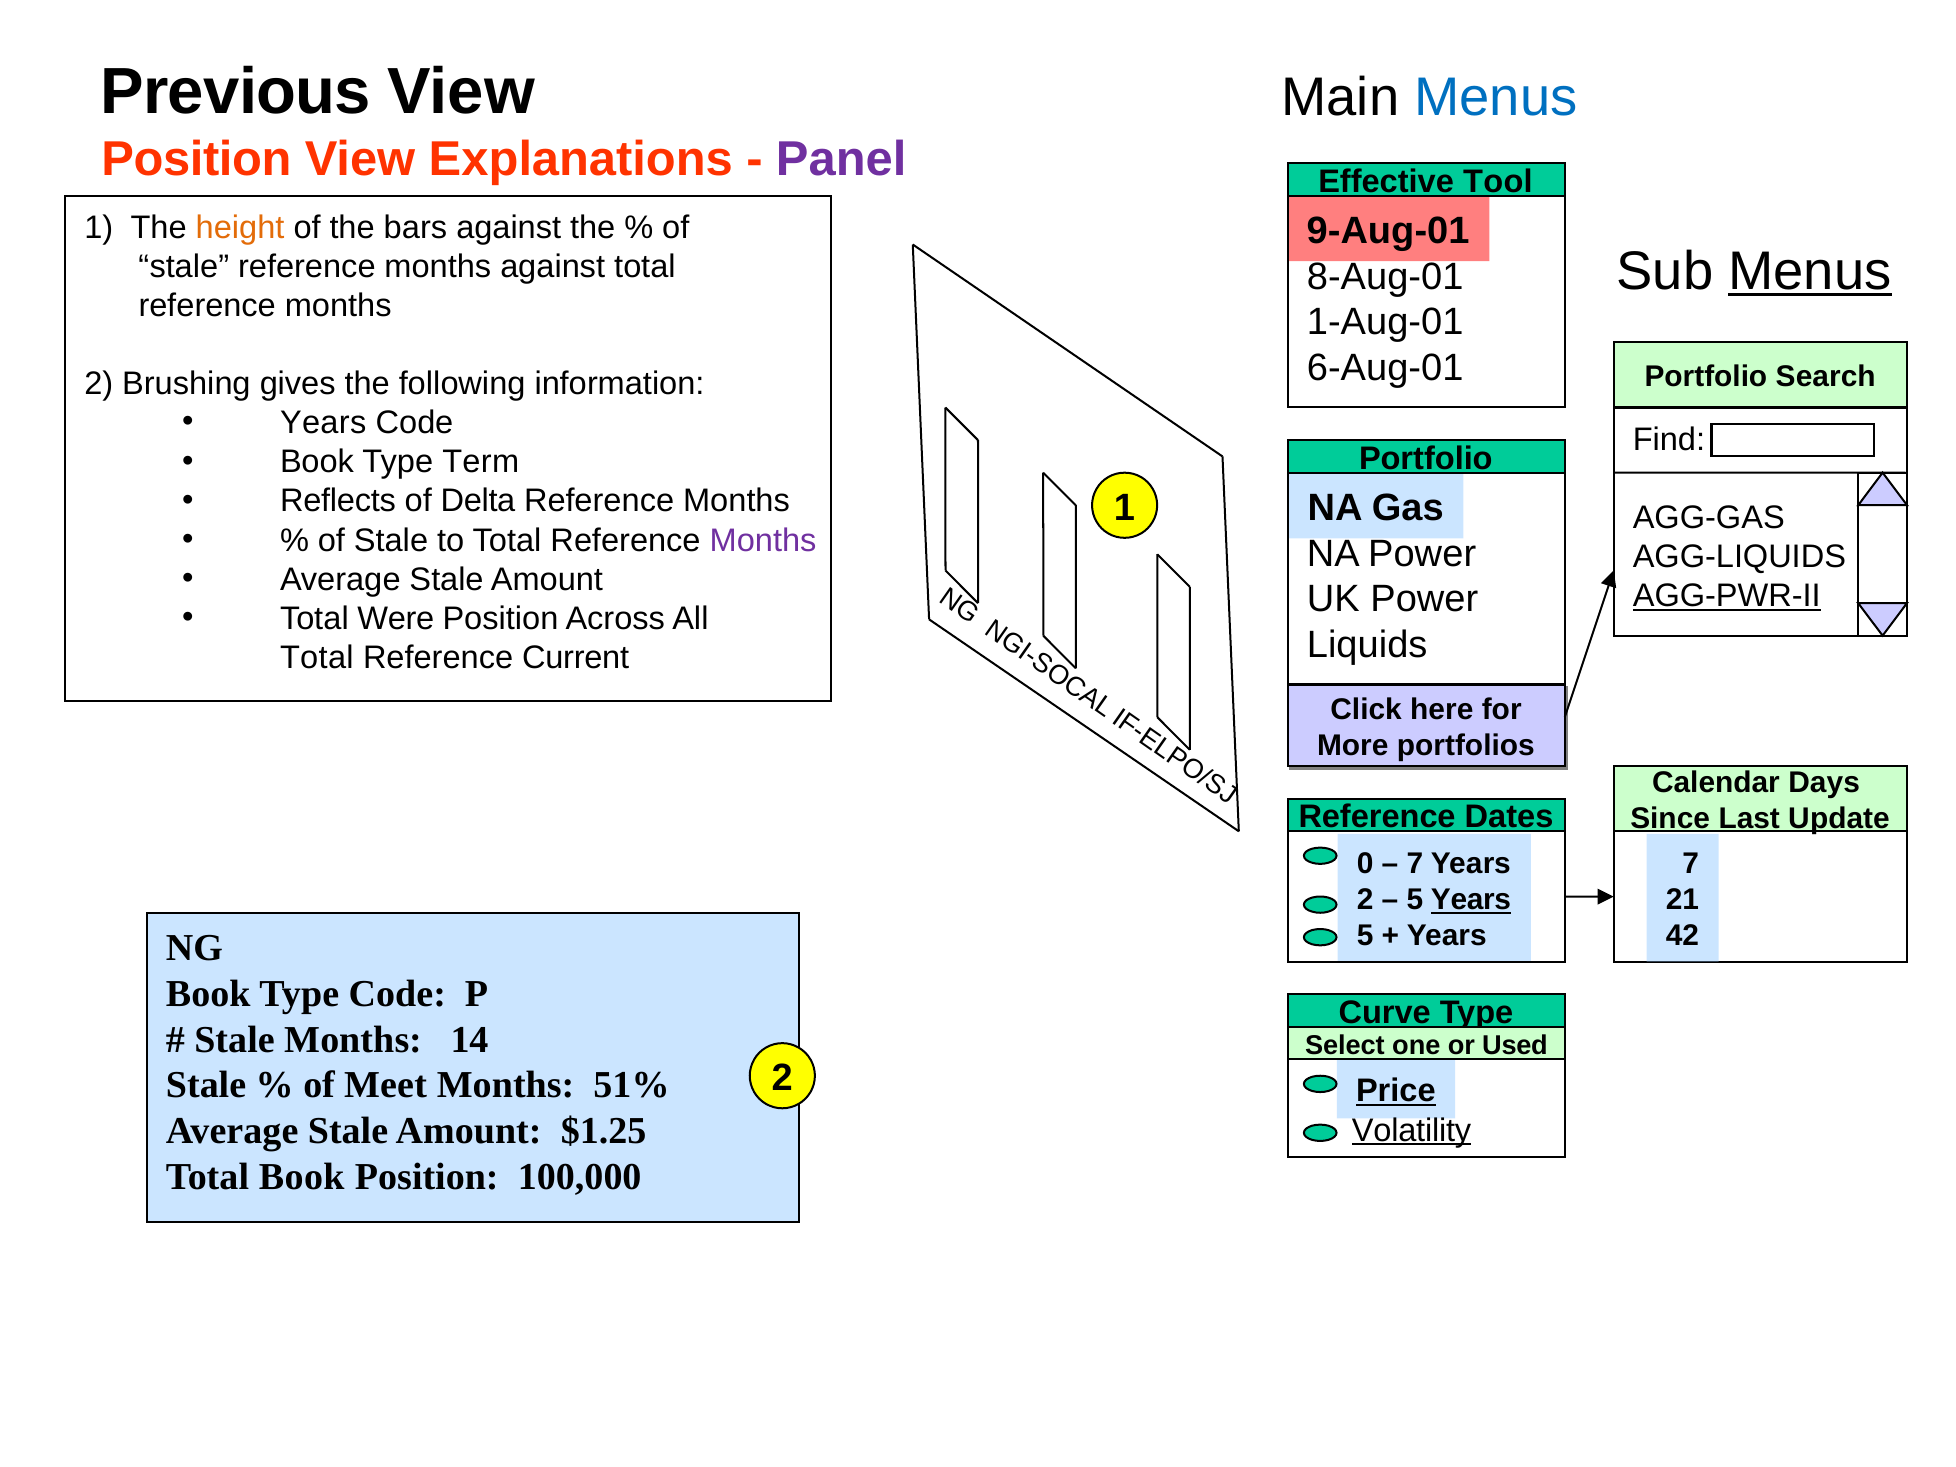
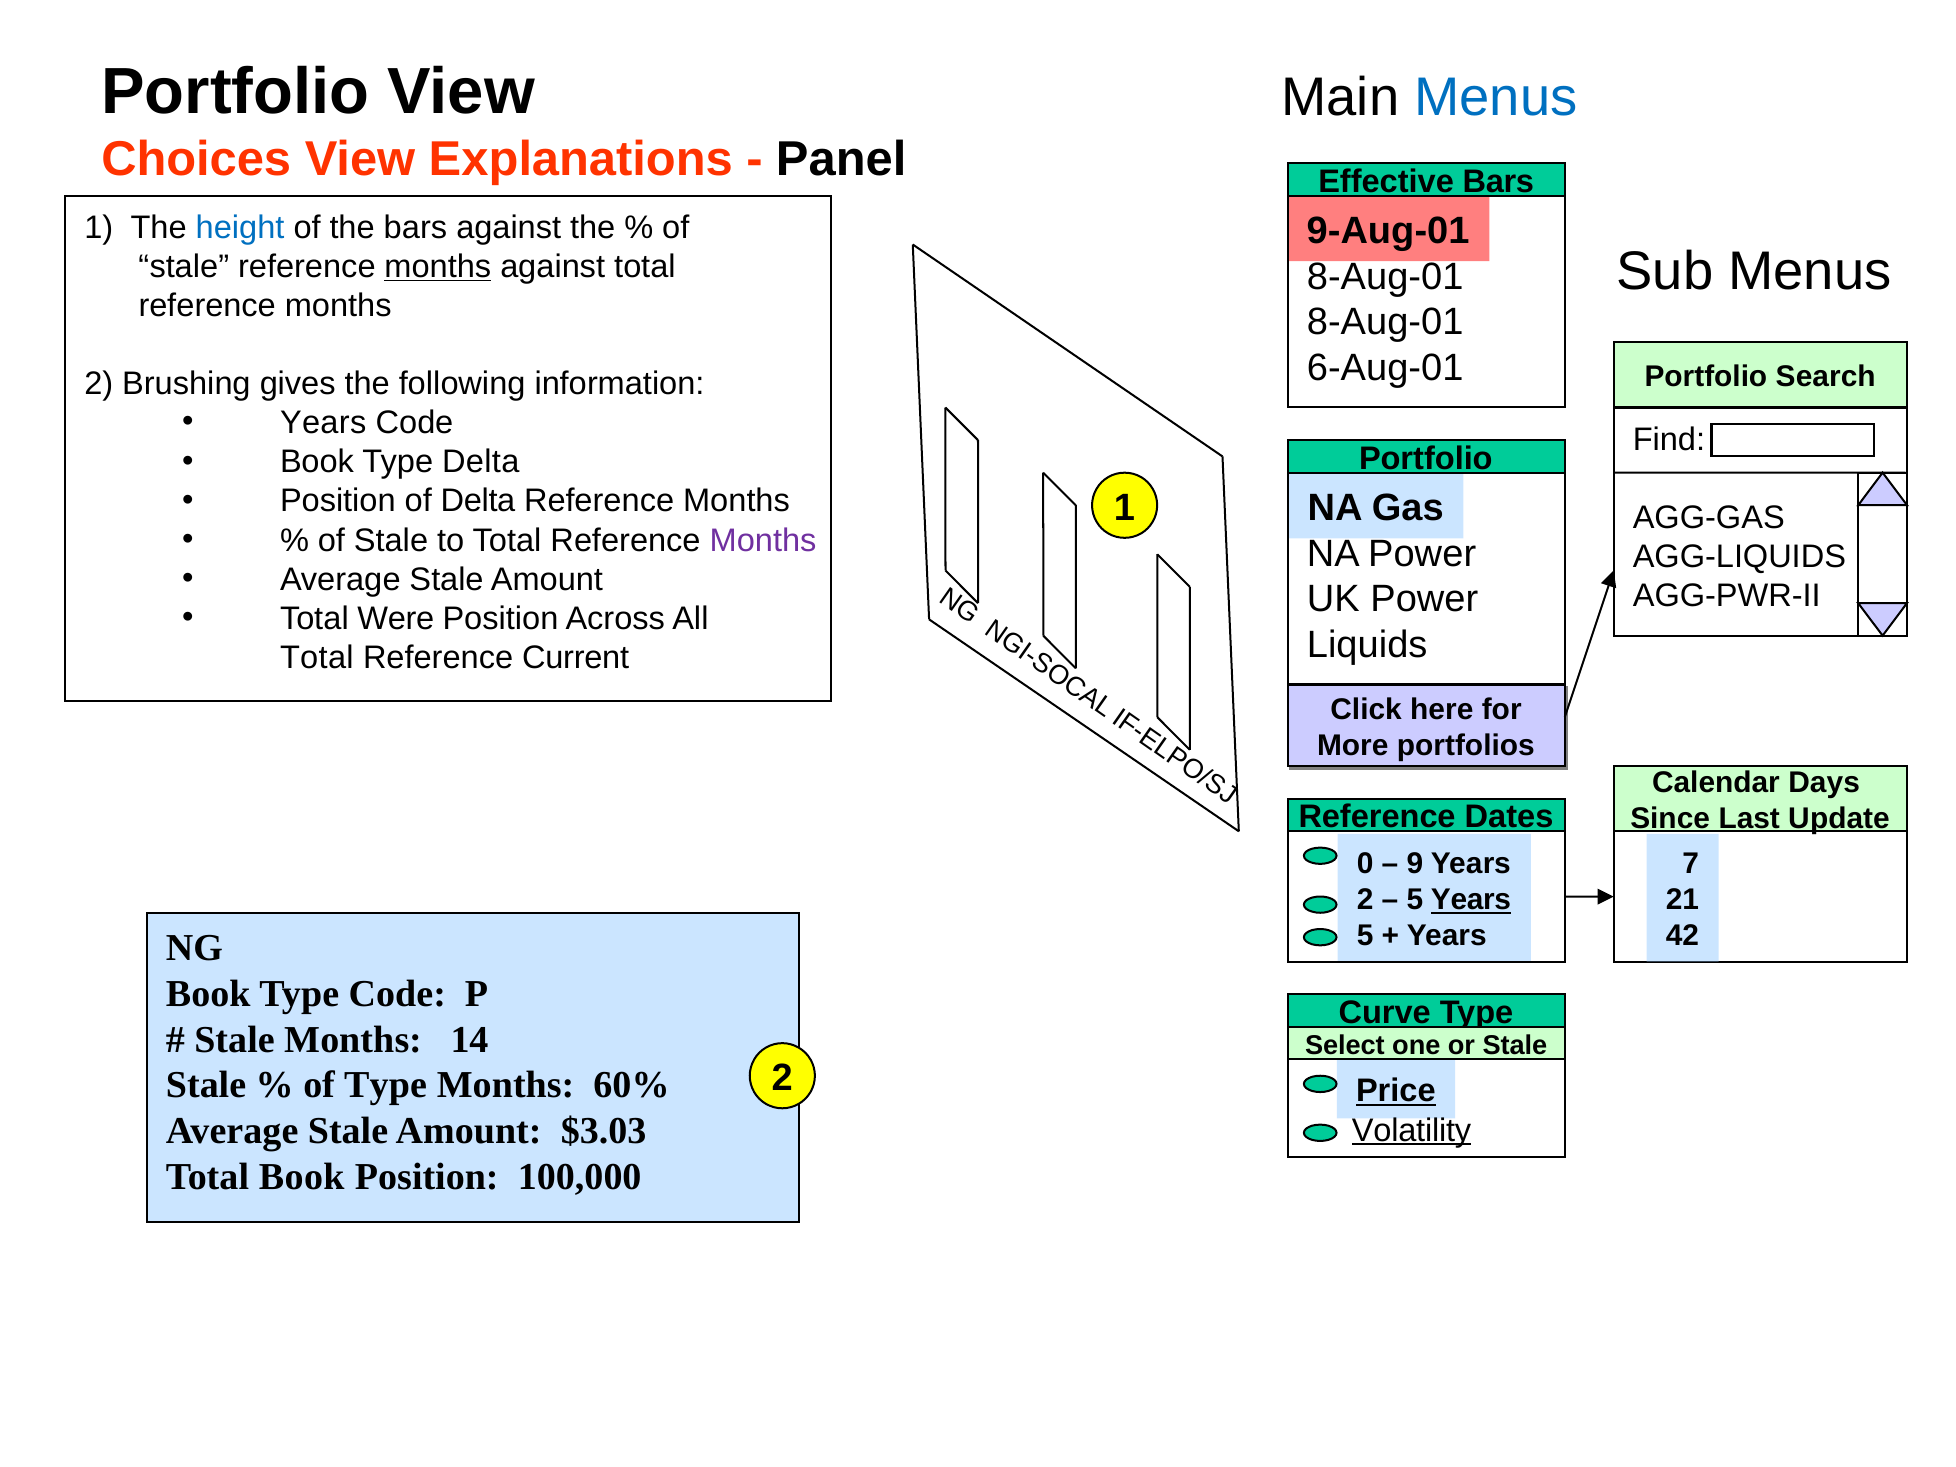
Previous: Previous -> Portfolio (235, 92)
Position: Position -> Choices (196, 160)
Panel colour: purple -> black (841, 160)
Effective Tool: Tool -> Bars (1498, 182)
height colour: orange -> blue (240, 227)
Menus underline: present -> none (1810, 271)
months underline: none -> present (438, 266)
1-Aug-01: 1-Aug-01 -> 8-Aug-01 (1385, 322)
Type Term: Term -> Delta (481, 462)
Reflects: Reflects -> Position (338, 501)
AGG-PWR-II underline: present -> none (1727, 596)
7: 7 -> 9 (1415, 864)
or Used: Used -> Stale (1515, 1045)
of Meet: Meet -> Type (386, 1085)
51%: 51% -> 60% (631, 1085)
$1.25: $1.25 -> $3.03 (604, 1131)
